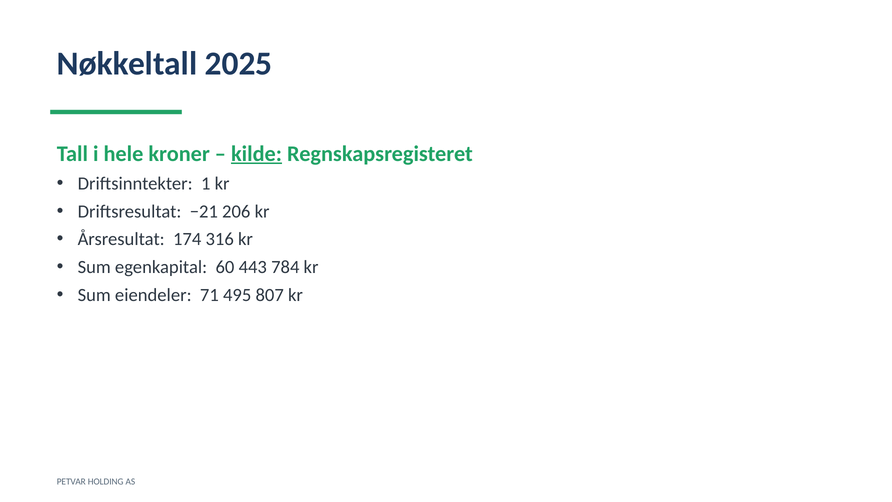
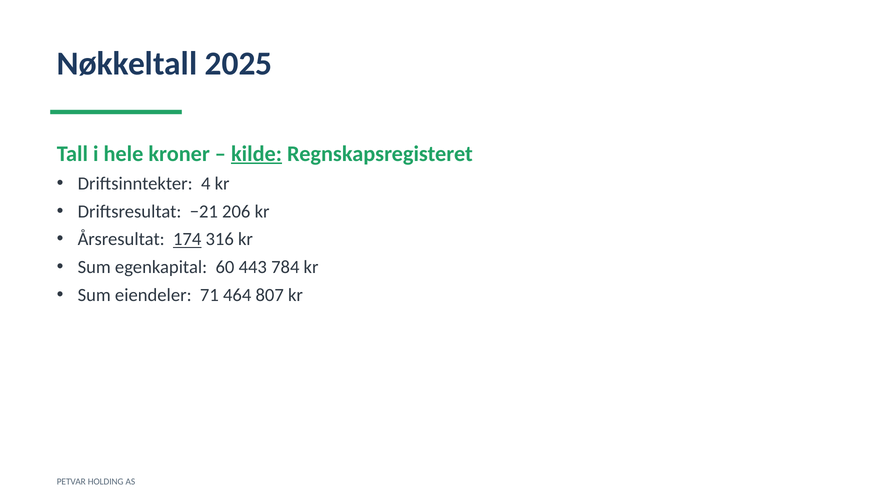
1: 1 -> 4 (206, 183)
174 underline: none -> present (187, 239)
495: 495 -> 464 (237, 295)
